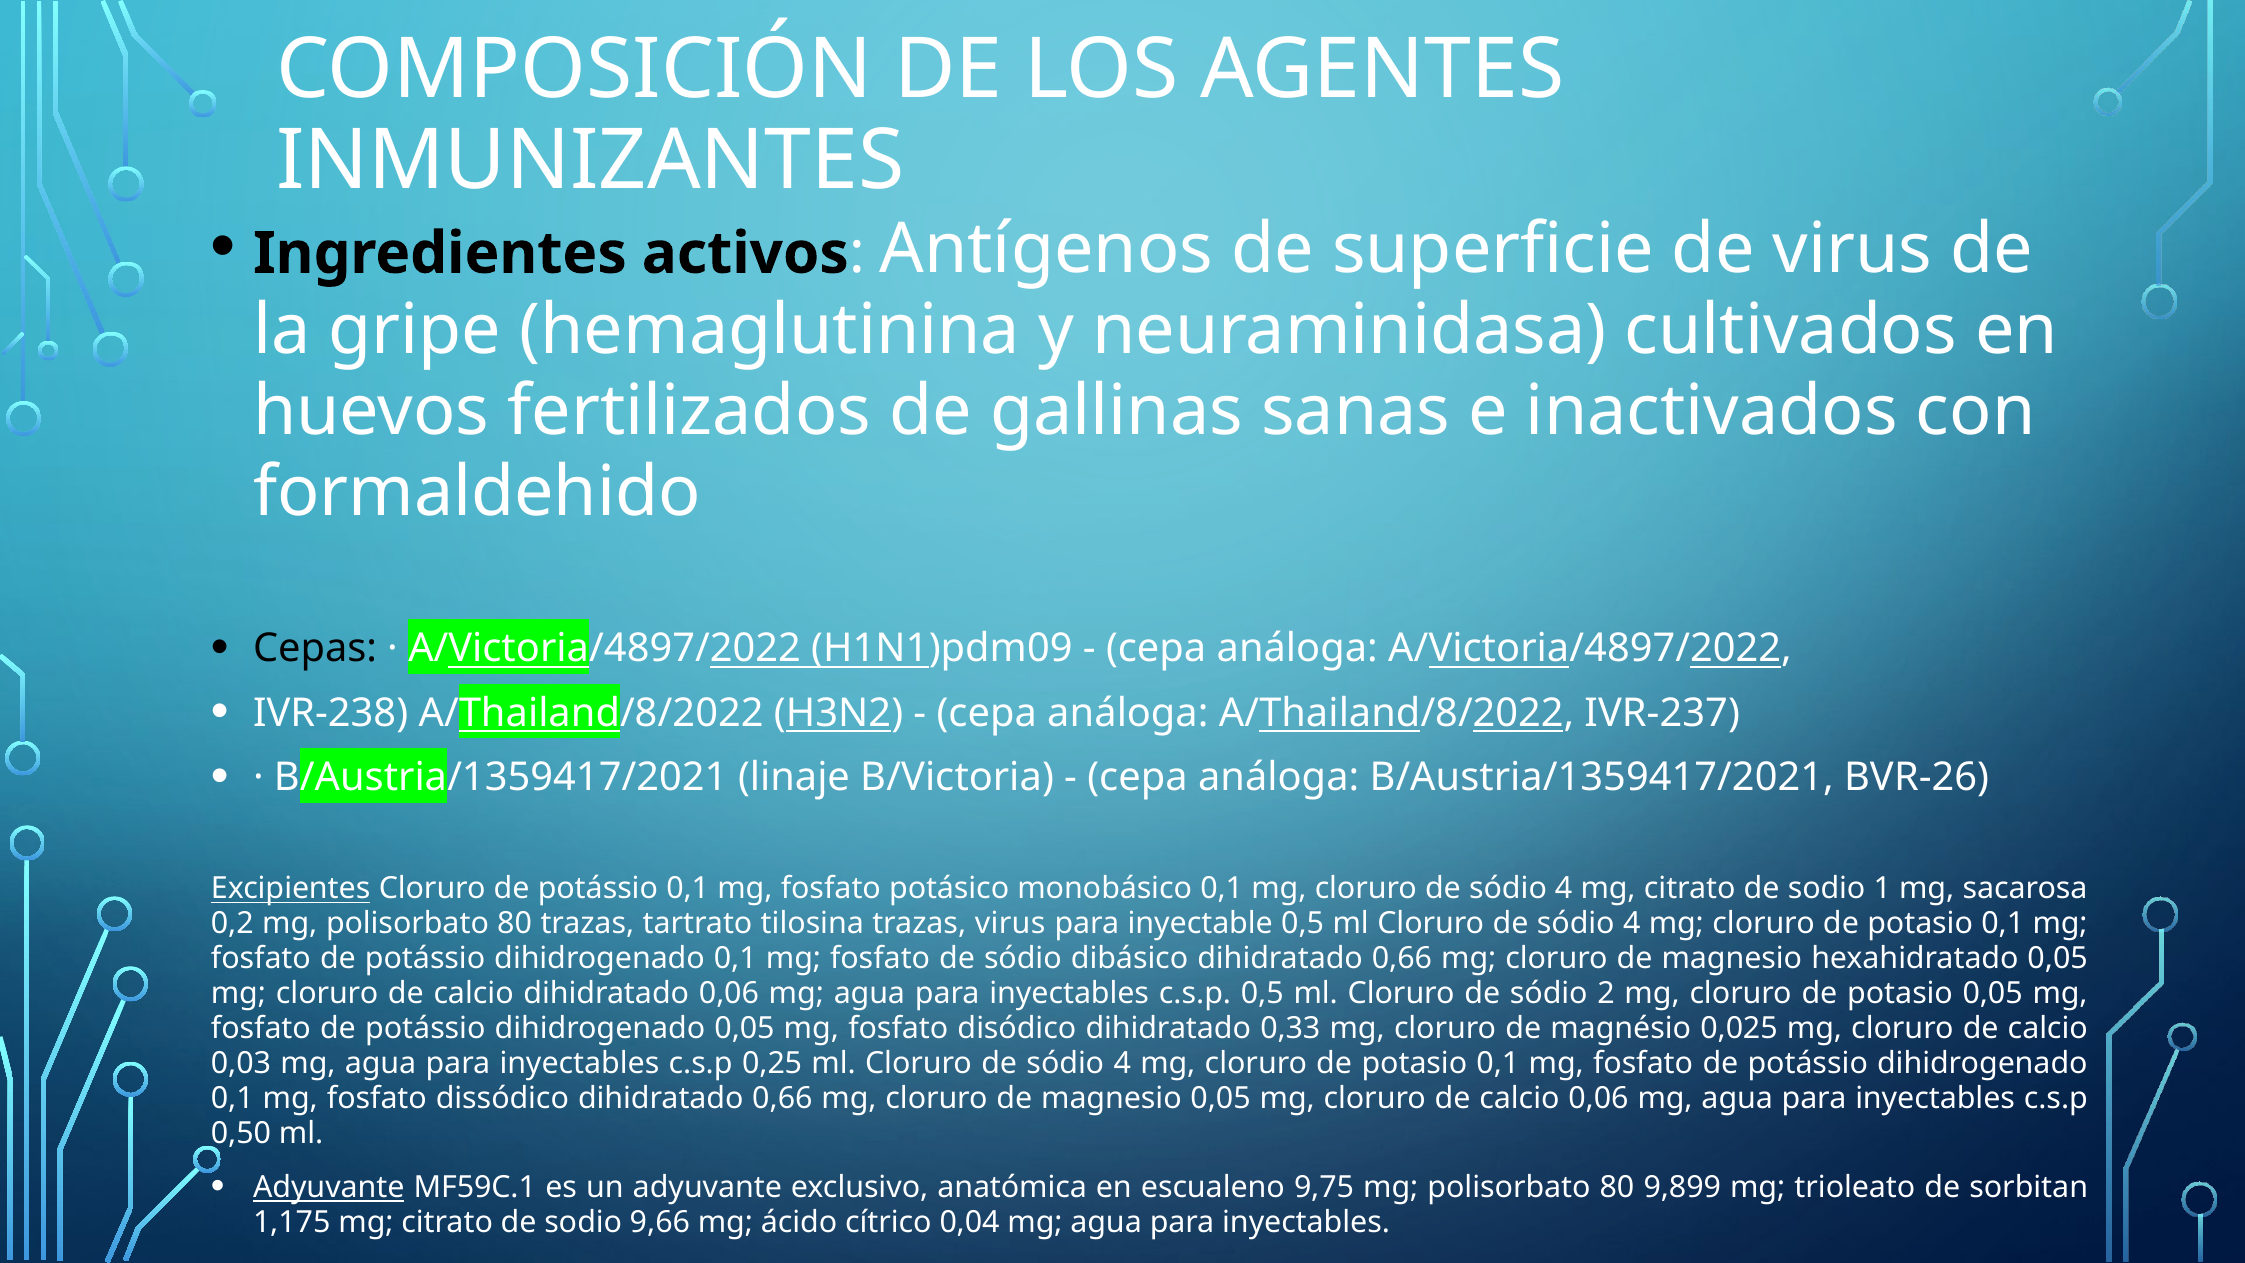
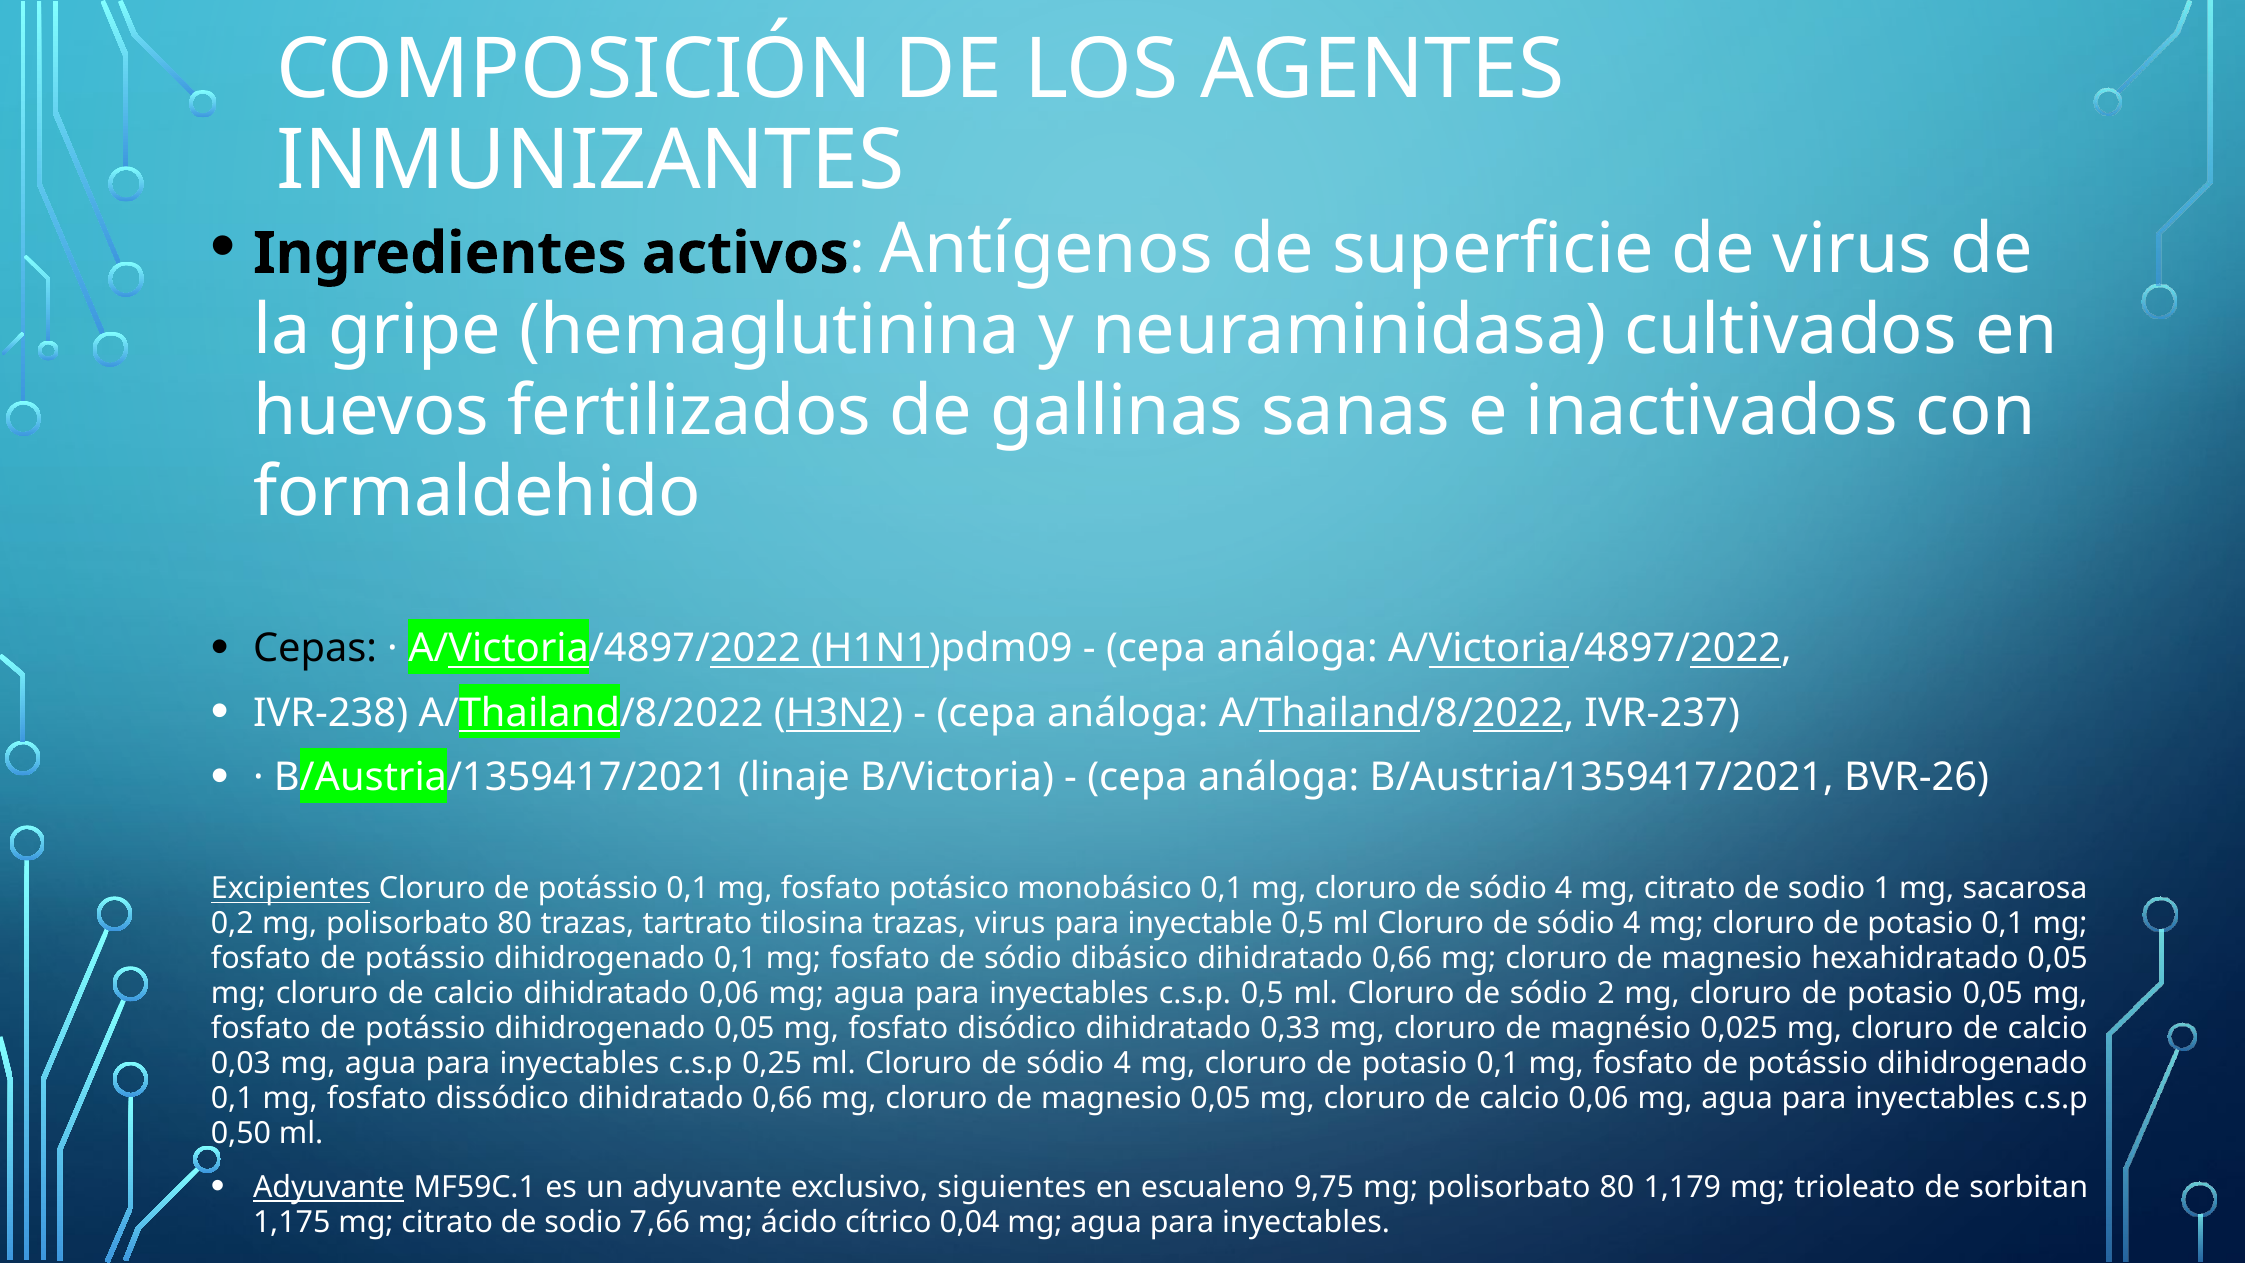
anatómica: anatómica -> siguientes (1012, 1187)
9,899: 9,899 -> 1,179 (1682, 1187)
9,66: 9,66 -> 7,66 (660, 1222)
